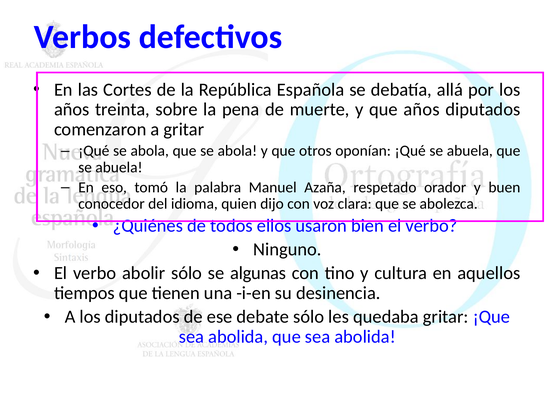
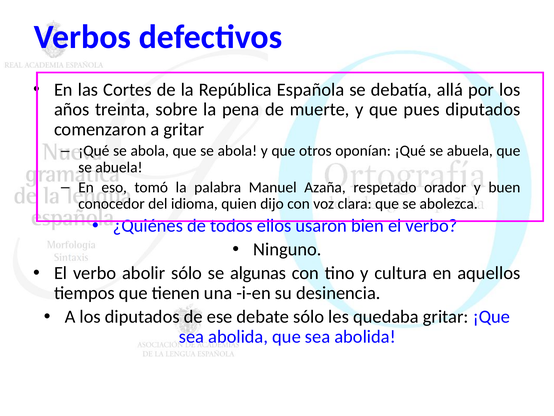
que años: años -> pues (422, 109)
